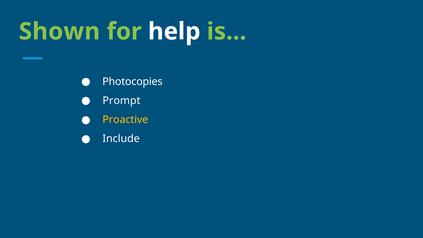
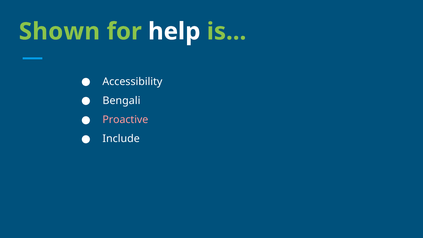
Photocopies: Photocopies -> Accessibility (132, 82)
Prompt: Prompt -> Bengali (121, 101)
Proactive colour: yellow -> pink (125, 120)
